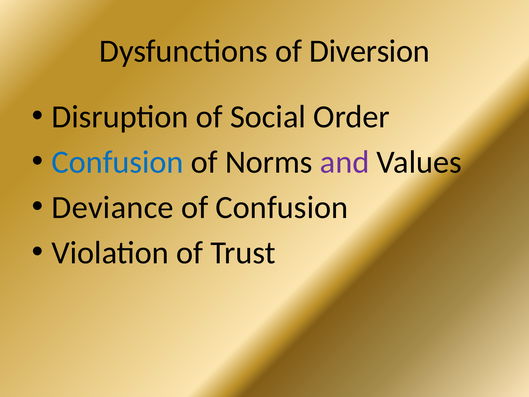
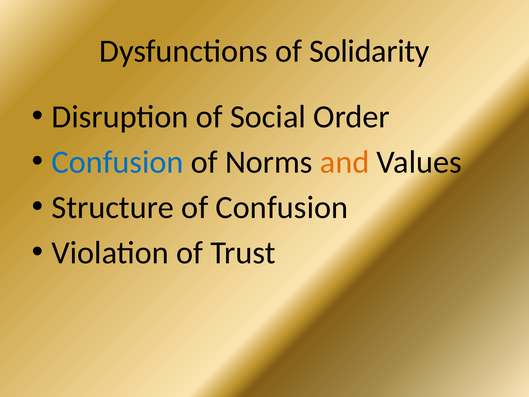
Diversion: Diversion -> Solidarity (369, 51)
and colour: purple -> orange (345, 162)
Deviance: Deviance -> Structure (113, 208)
